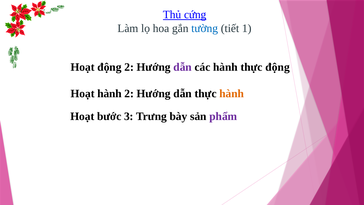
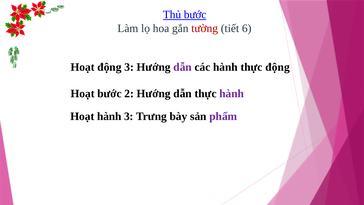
Thủ cứng: cứng -> bước (195, 15)
tường colour: blue -> red (205, 28)
1: 1 -> 6 (247, 28)
động 2: 2 -> 3 (129, 67)
Hoạt hành: hành -> bước (110, 93)
hành colour: orange -> purple (232, 93)
Hoạt bước: bước -> hành (109, 116)
